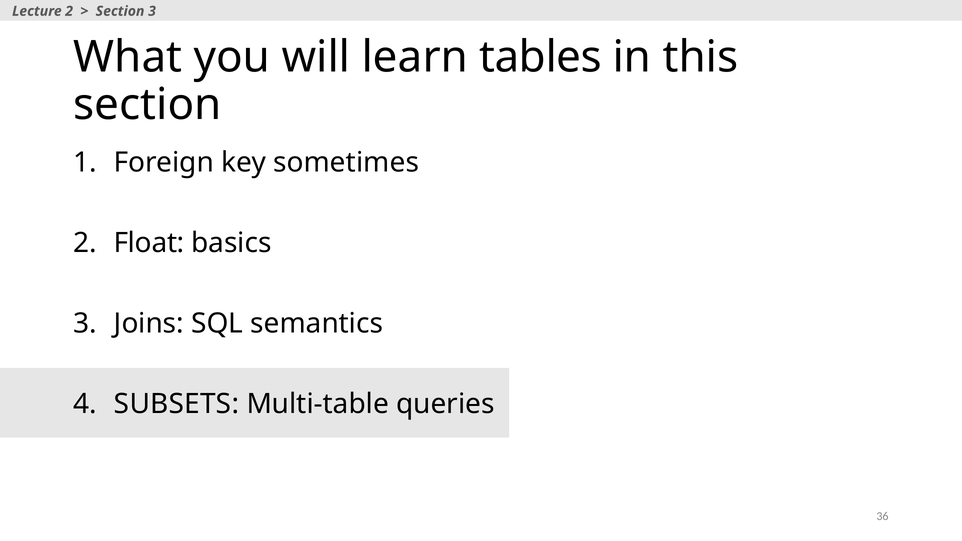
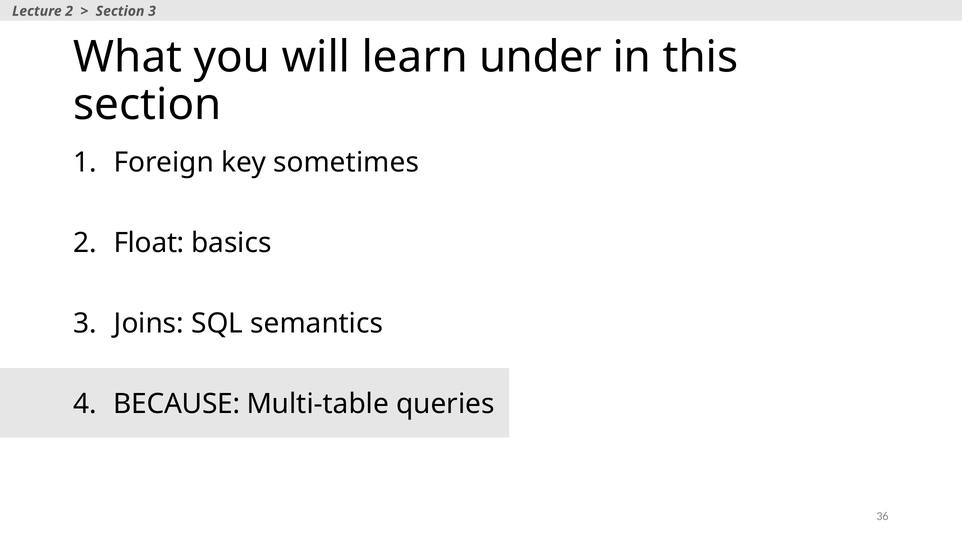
tables: tables -> under (541, 57)
SUBSETS: SUBSETS -> BECAUSE (177, 404)
